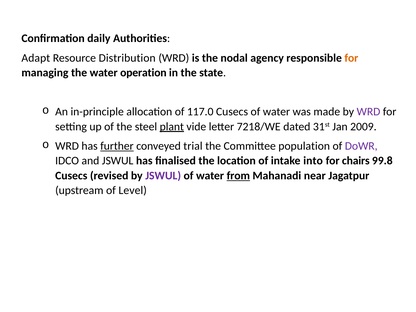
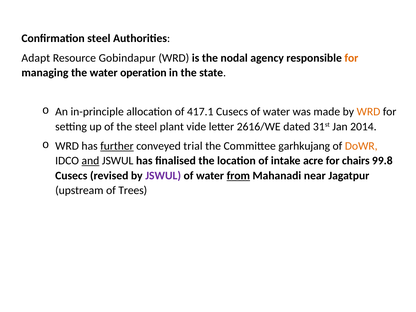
Confirmation daily: daily -> steel (99, 38)
Distribution: Distribution -> Gobindapur (127, 58)
117.0: 117.0 -> 417.1 (200, 112)
WRD colour: purple -> orange (368, 112)
plant underline: present -> none (172, 127)
7218/WE: 7218/WE -> 2616/WE (259, 127)
2009: 2009 -> 2014 (363, 127)
population: population -> garhkujang (304, 146)
DoWR colour: purple -> orange (361, 146)
and underline: none -> present (90, 161)
into: into -> acre (313, 161)
Level: Level -> Trees (133, 190)
